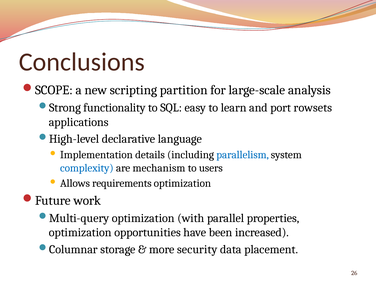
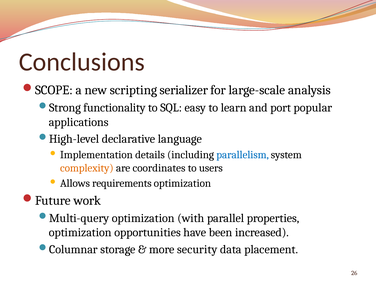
partition: partition -> serializer (184, 90)
rowsets: rowsets -> popular (313, 108)
complexity colour: blue -> orange (87, 168)
mechanism: mechanism -> coordinates (159, 168)
